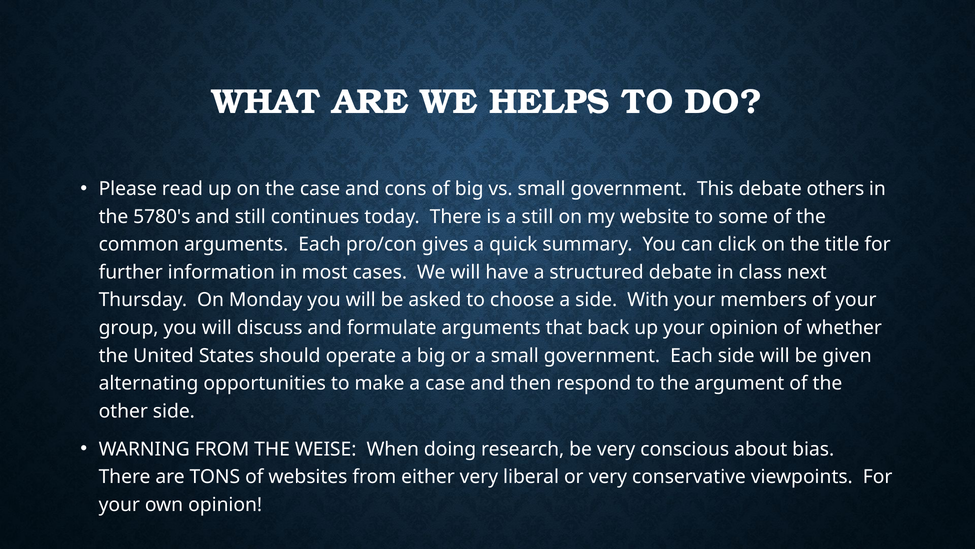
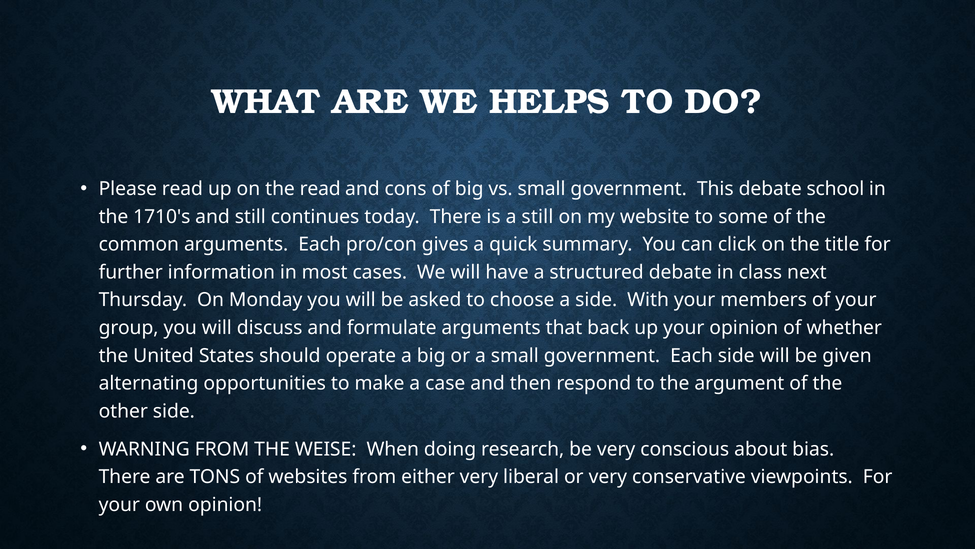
the case: case -> read (320, 189)
others: others -> school (835, 189)
5780's: 5780's -> 1710's (162, 217)
